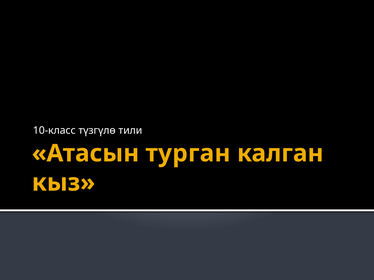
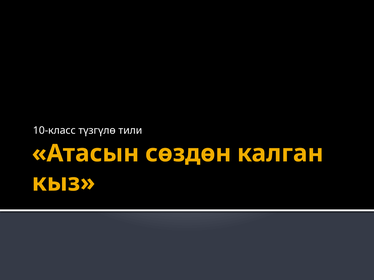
турган: турган -> сөздөн (188, 154)
